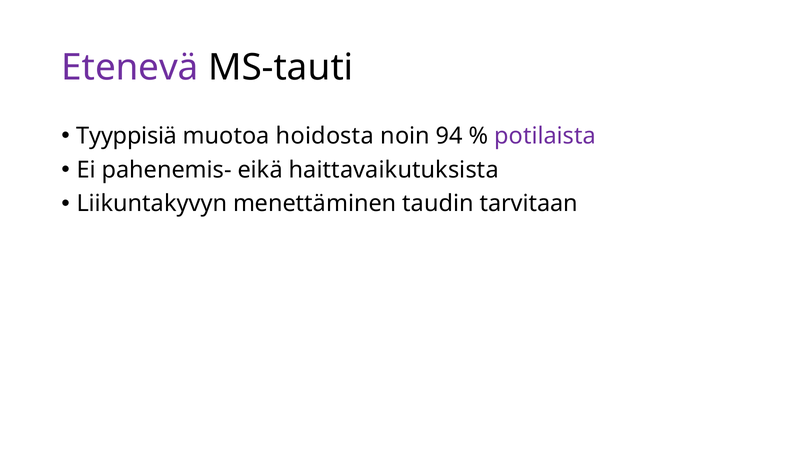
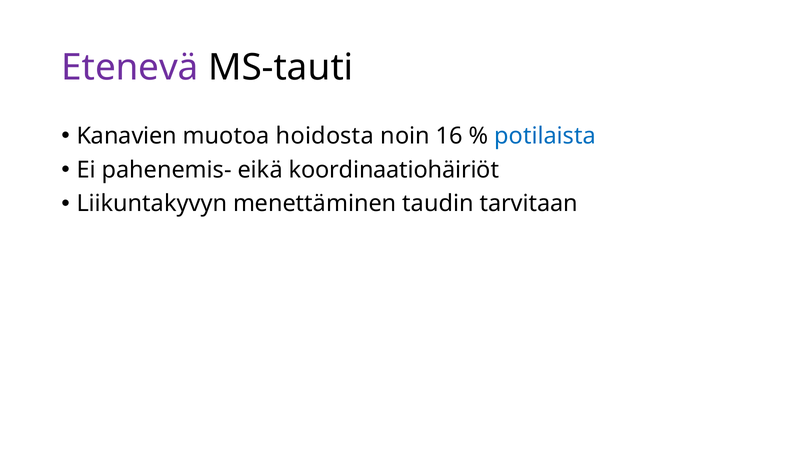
Tyyppisiä: Tyyppisiä -> Kanavien (127, 136)
94: 94 -> 16 (449, 136)
potilaista colour: purple -> blue (545, 136)
haittavaikutuksista: haittavaikutuksista -> koordinaatiohäiriöt (394, 170)
